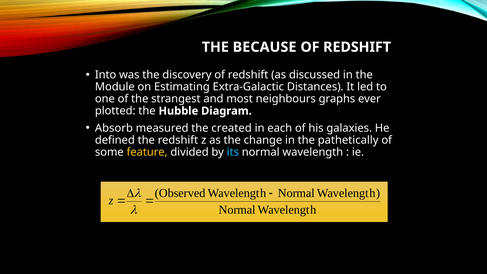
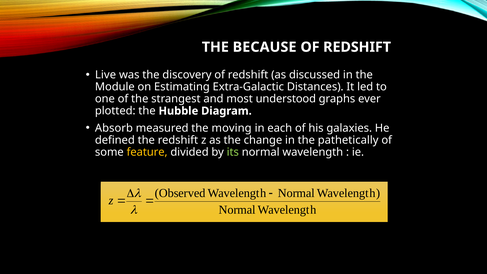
Into: Into -> Live (106, 75)
neighbours: neighbours -> understood (286, 99)
created: created -> moving (232, 128)
its colour: light blue -> light green (233, 152)
